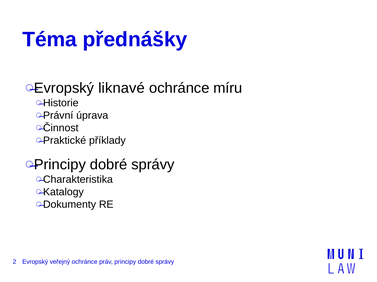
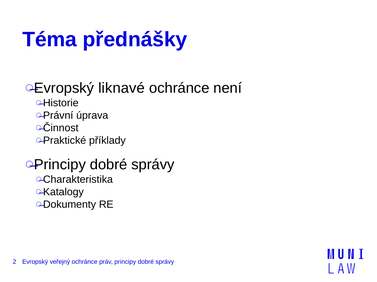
míru: míru -> není (228, 88)
